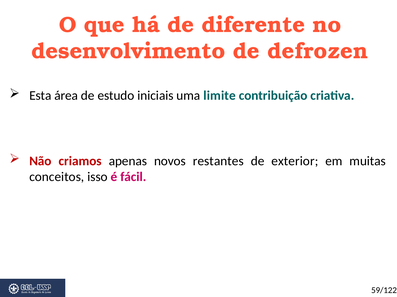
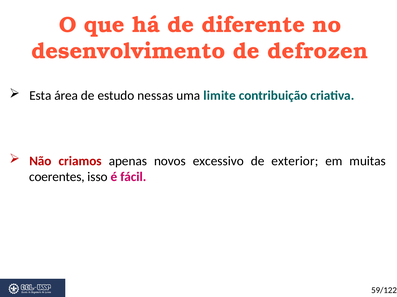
iniciais: iniciais -> nessas (155, 96)
restantes: restantes -> excessivo (218, 161)
conceitos: conceitos -> coerentes (57, 177)
